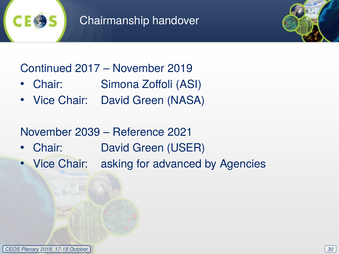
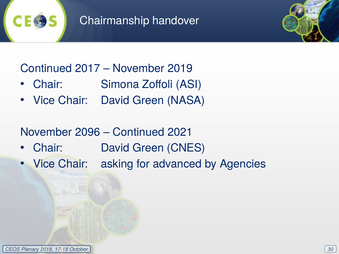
2039: 2039 -> 2096 (88, 132)
Reference: Reference -> Continued (139, 132)
USER: USER -> CNES (186, 148)
